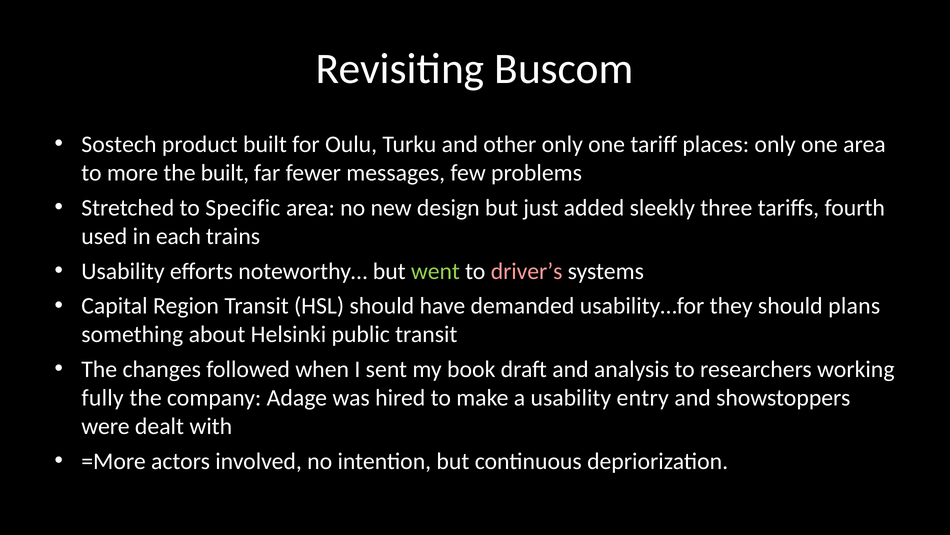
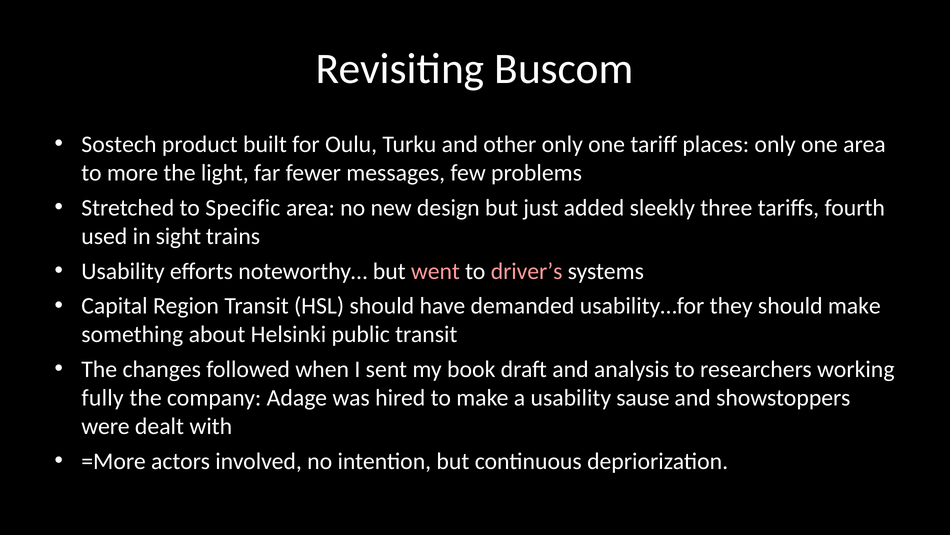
the built: built -> light (225, 173)
each: each -> sight (178, 236)
went colour: light green -> pink (435, 271)
should plans: plans -> make (854, 306)
entry: entry -> sause (643, 398)
